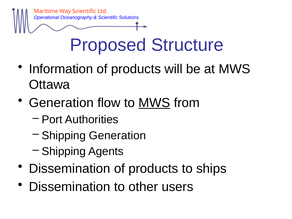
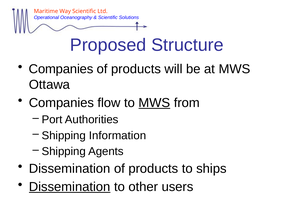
Information: Information -> Companies (61, 69)
Generation: Generation -> Companies (61, 103)
Shipping Generation: Generation -> Information (118, 135)
Dissemination underline: none -> present (70, 187)
